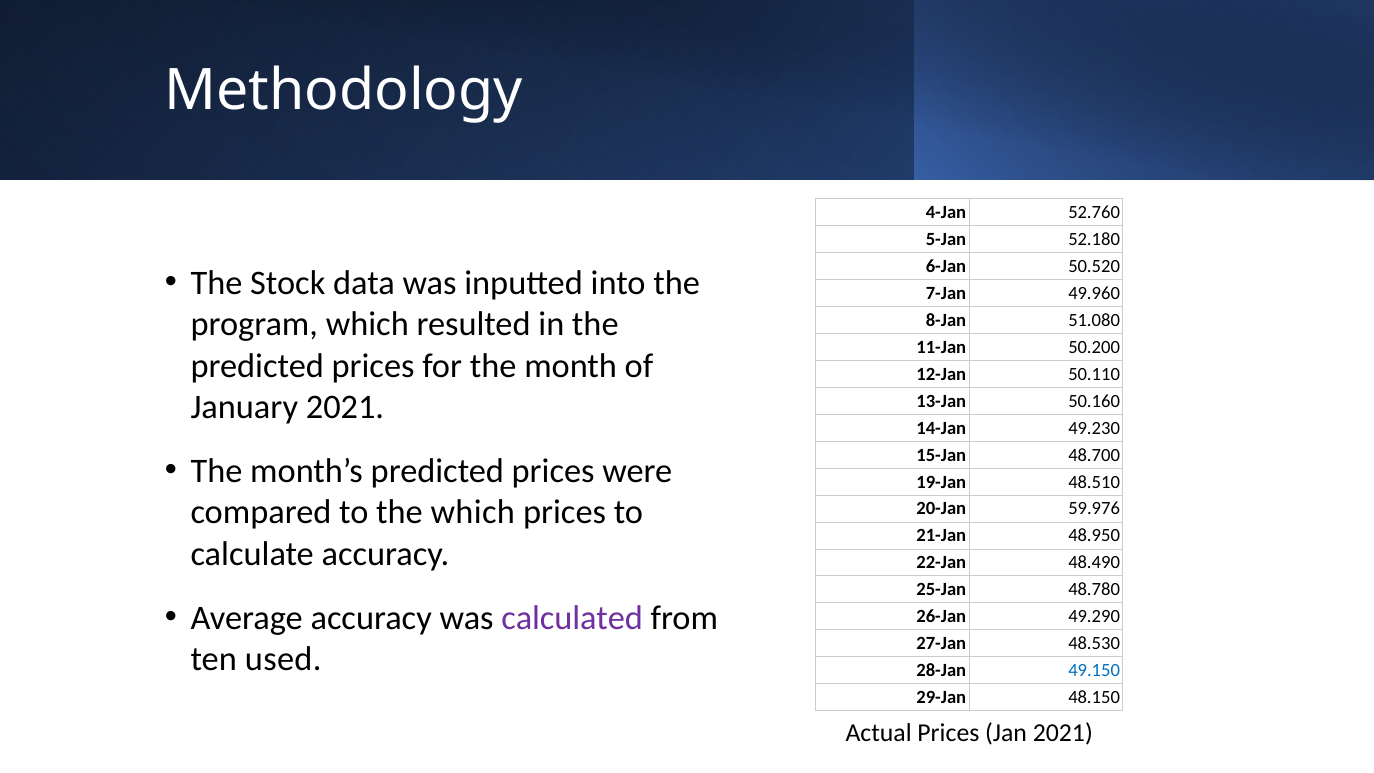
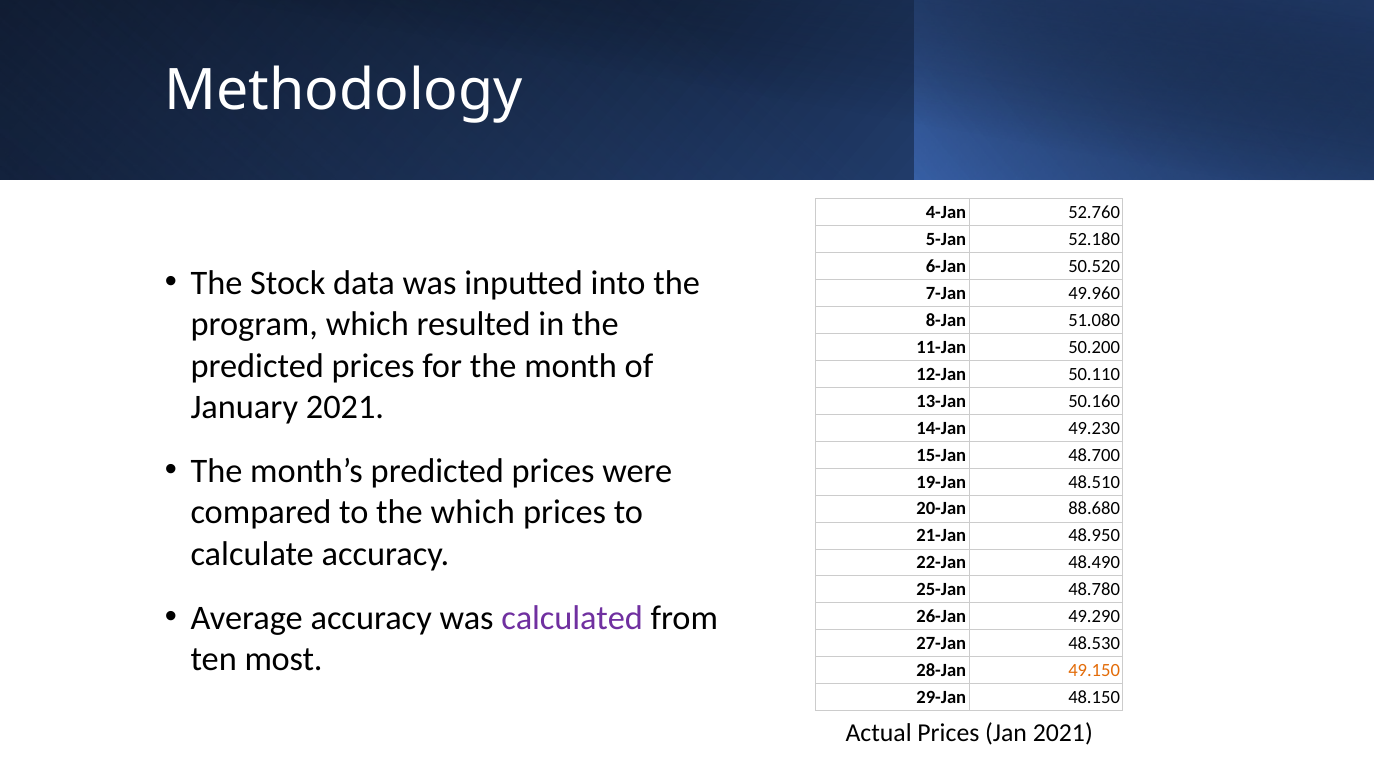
59.976: 59.976 -> 88.680 (1094, 509)
used: used -> most (284, 659)
49.150 colour: blue -> orange (1094, 670)
